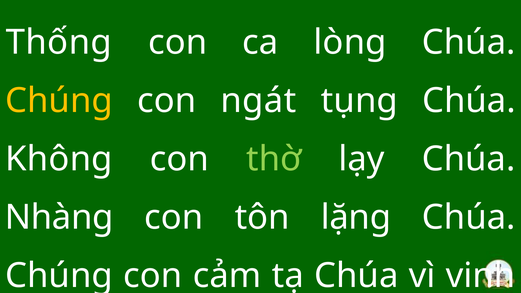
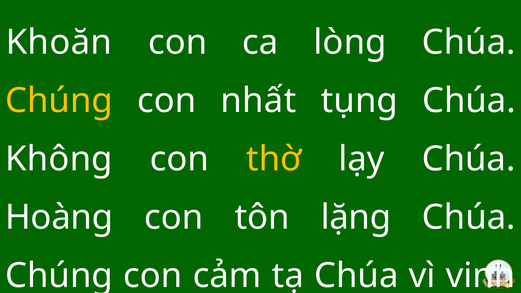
Thống: Thống -> Khoăn (59, 43)
ngát: ngát -> nhất (258, 101)
thờ colour: light green -> yellow (274, 159)
Nhàng: Nhàng -> Hoàng (59, 218)
